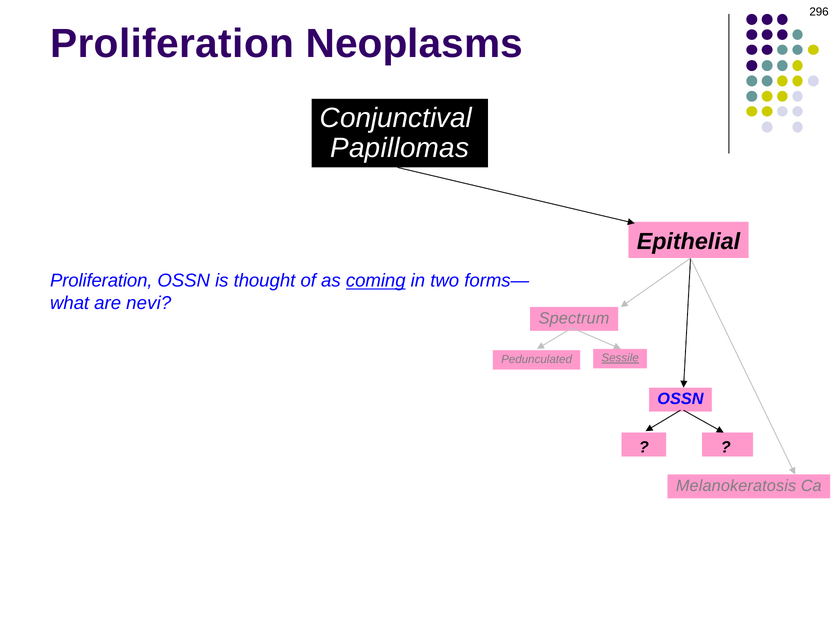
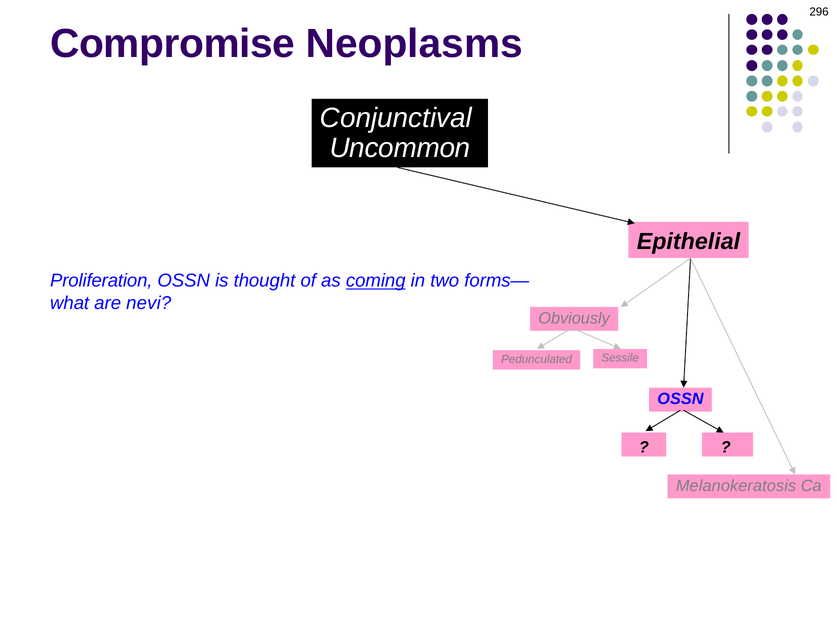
Proliferation: Proliferation -> Compromise (173, 44)
Papillomas: Papillomas -> Uncommon (400, 148)
Spectrum: Spectrum -> Obviously (574, 318)
Sessile underline: present -> none (620, 358)
